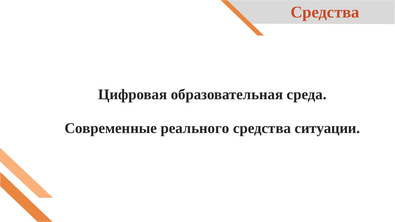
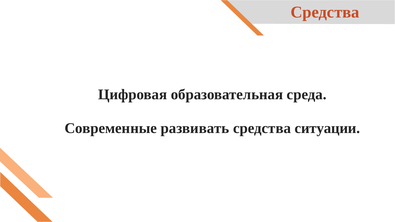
реального: реального -> развивать (195, 128)
